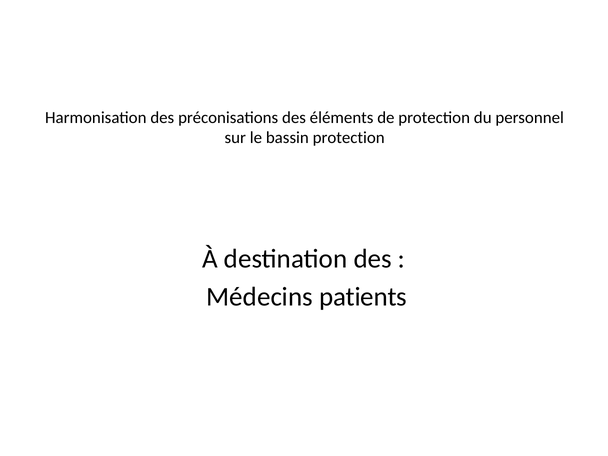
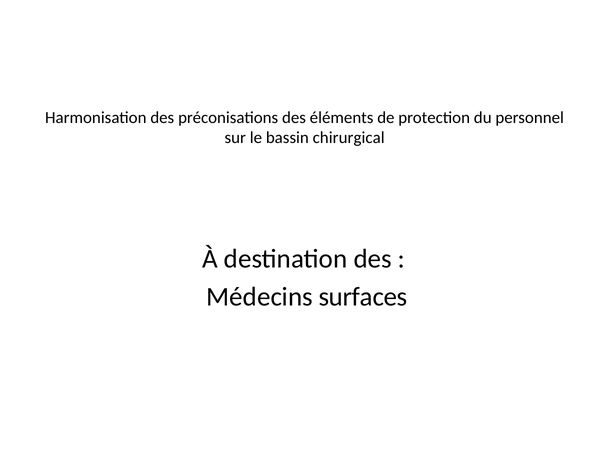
bassin protection: protection -> chirurgical (349, 138)
patients: patients -> surfaces (363, 297)
